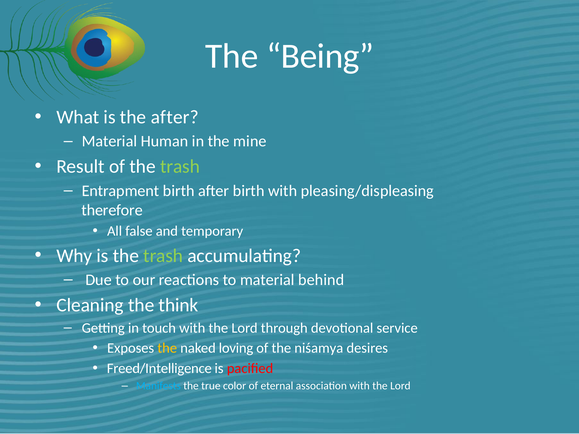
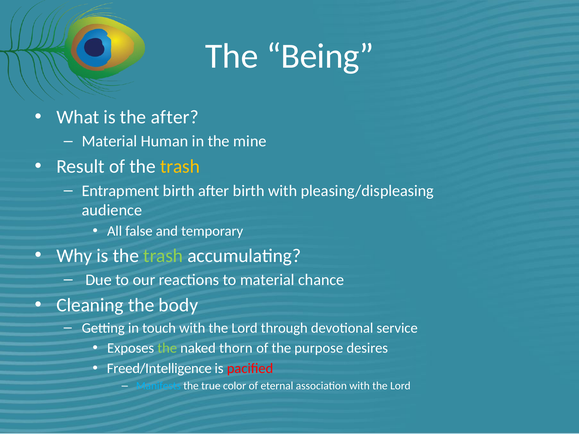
trash colour: light green -> yellow (180, 167)
therefore: therefore -> audience (112, 210)
behind: behind -> chance (321, 280)
think: think -> body (178, 305)
the colour: yellow -> light green (167, 348)
loving: loving -> thorn (236, 348)
niśamya: niśamya -> purpose (319, 348)
